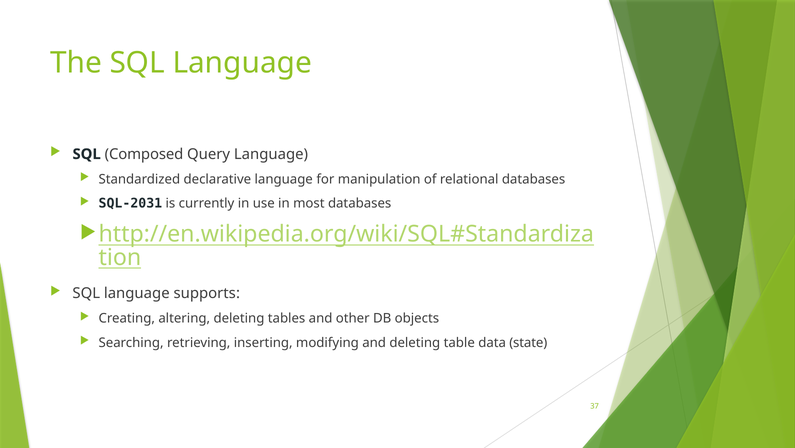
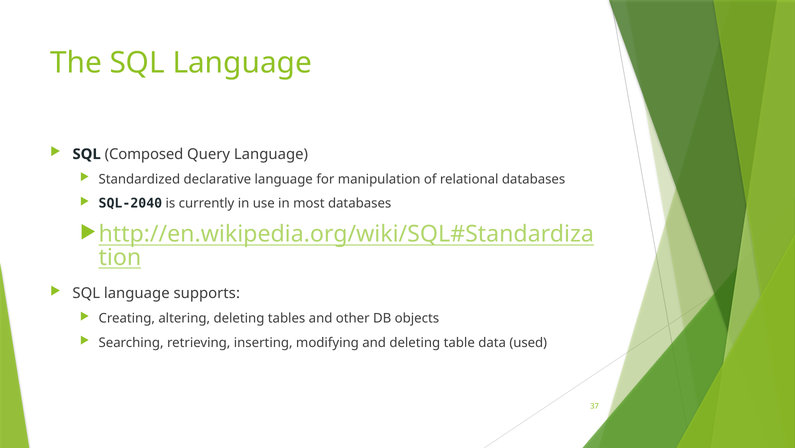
SQL-2031: SQL-2031 -> SQL-2040 (130, 203)
state: state -> used (528, 342)
